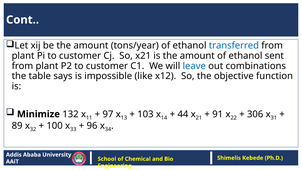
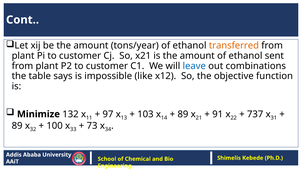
transferred colour: blue -> orange (234, 45)
44: 44 -> 89 (183, 114)
306: 306 -> 737 (255, 114)
96: 96 -> 73 (92, 126)
